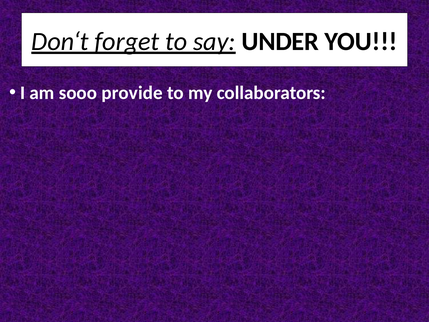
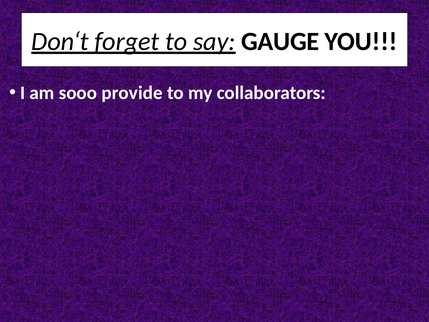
UNDER: UNDER -> GAUGE (280, 42)
